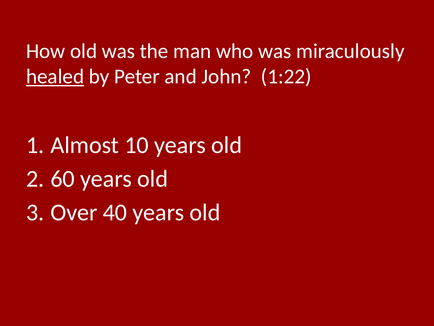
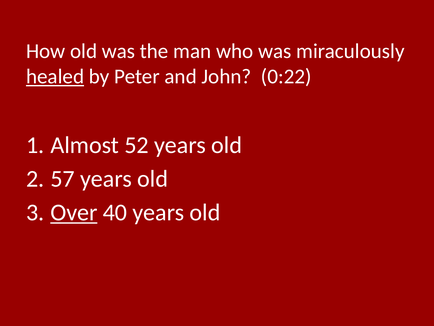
1:22: 1:22 -> 0:22 (286, 76)
10: 10 -> 52 (137, 145)
60: 60 -> 57 (63, 179)
Over underline: none -> present (74, 212)
